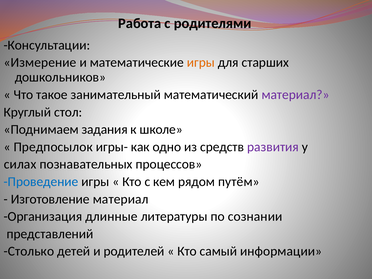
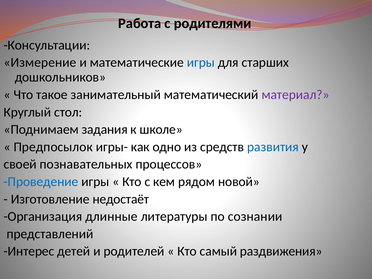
игры colour: orange -> blue (201, 62)
развития colour: purple -> blue (273, 147)
силах: силах -> своей (20, 164)
путём: путём -> новой (239, 182)
Изготовление материал: материал -> недостаёт (121, 199)
Столько: Столько -> Интерес (29, 251)
информации: информации -> раздвижения (281, 251)
